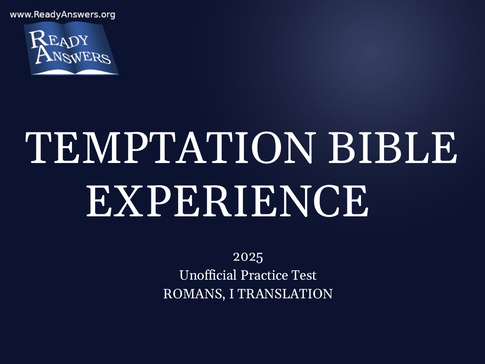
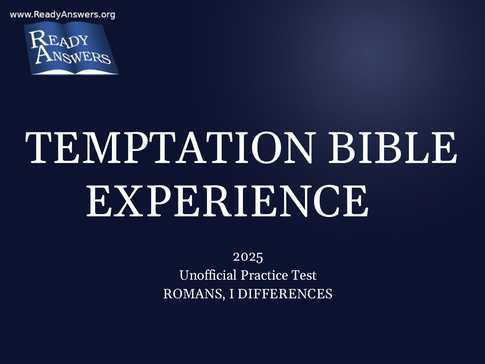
TRANSLATION: TRANSLATION -> DIFFERENCES (285, 294)
